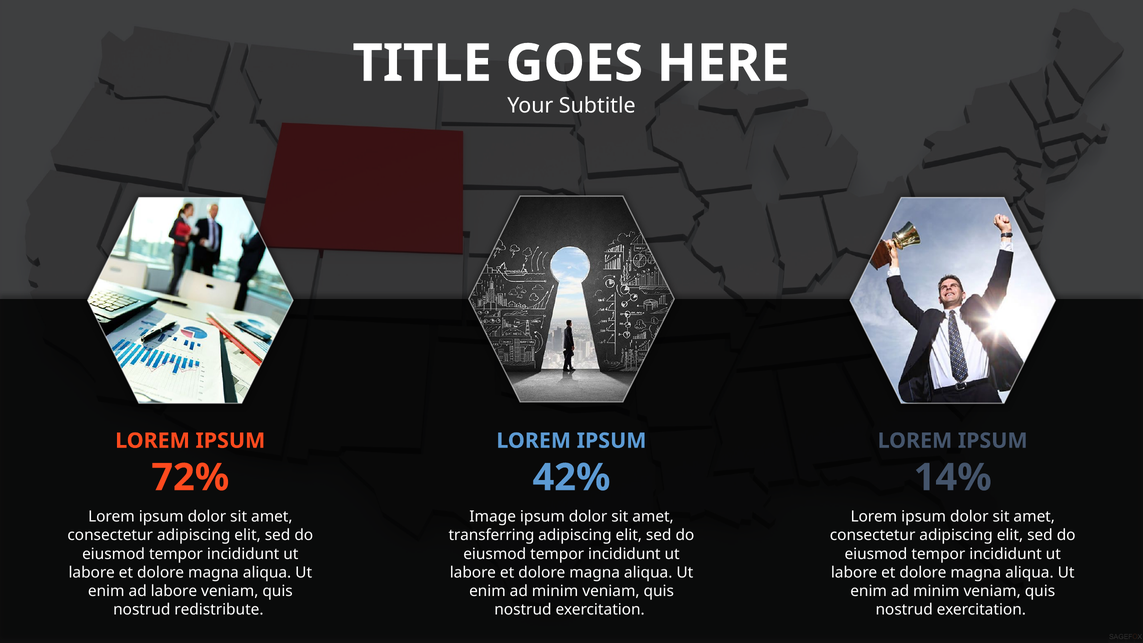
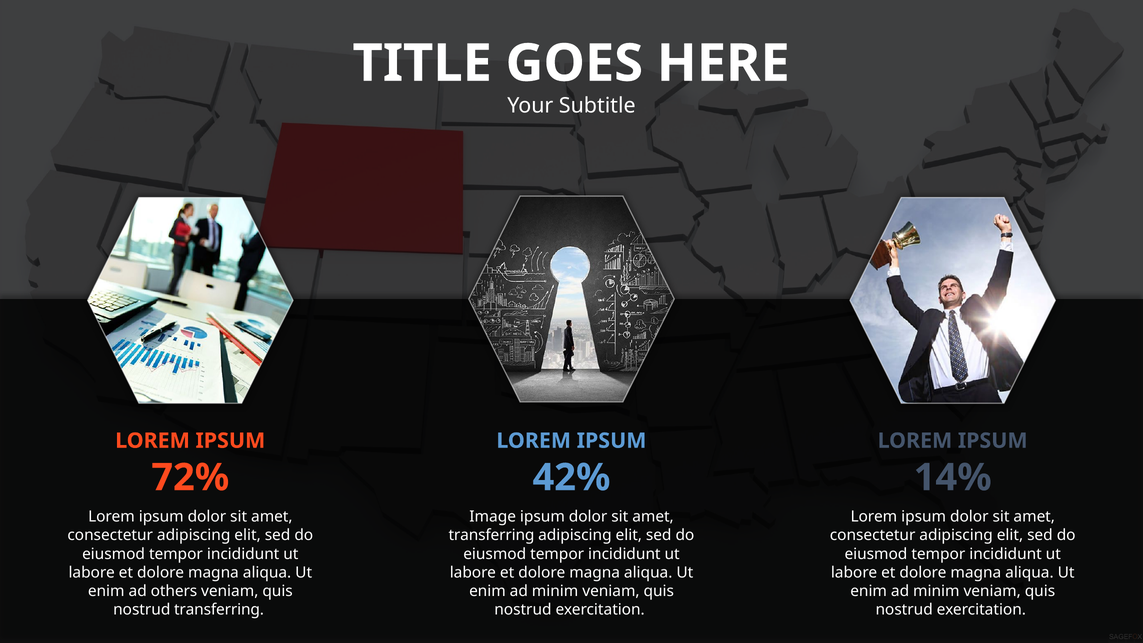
ad labore: labore -> others (174, 591)
nostrud redistribute: redistribute -> transferring (219, 610)
